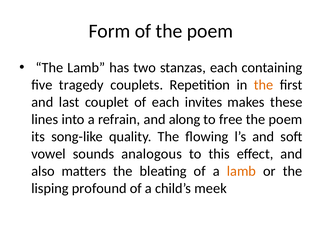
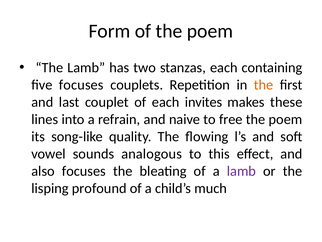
five tragedy: tragedy -> focuses (81, 85)
along: along -> naive (185, 119)
also matters: matters -> focuses (84, 171)
lamb colour: orange -> purple (241, 171)
meek: meek -> much (211, 188)
